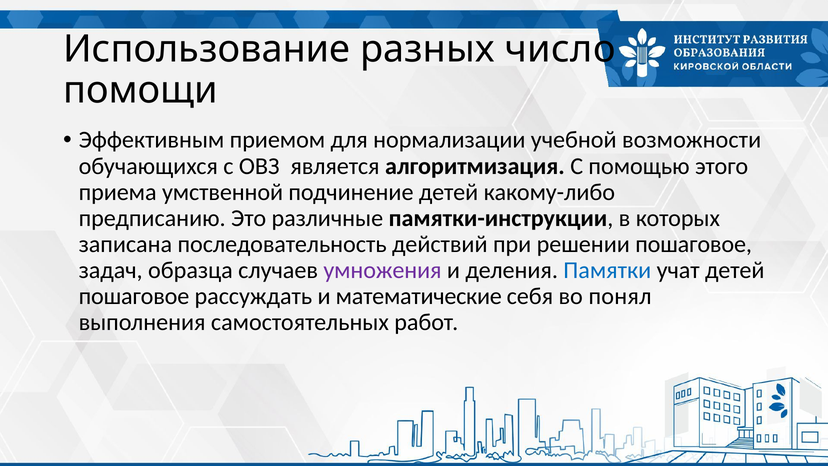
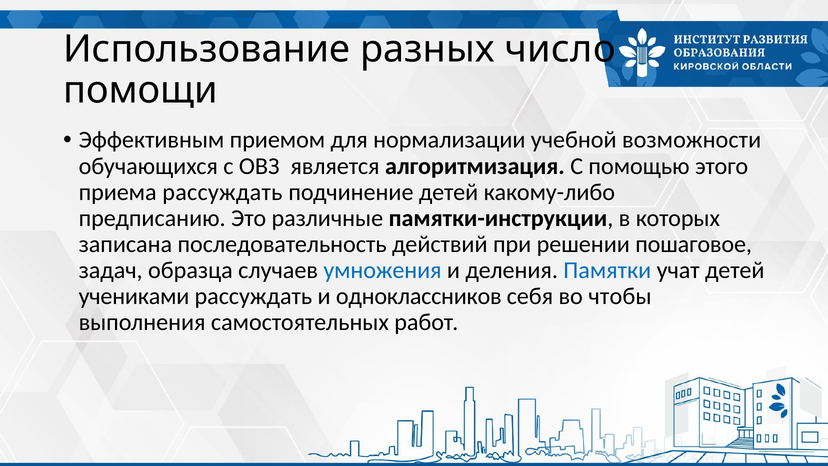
приема умственной: умственной -> рассуждать (222, 192)
умножения colour: purple -> blue (382, 270)
пошаговое: пошаговое -> учениками (134, 296)
математические: математические -> одноклассников (419, 296)
понял: понял -> чтобы (620, 296)
